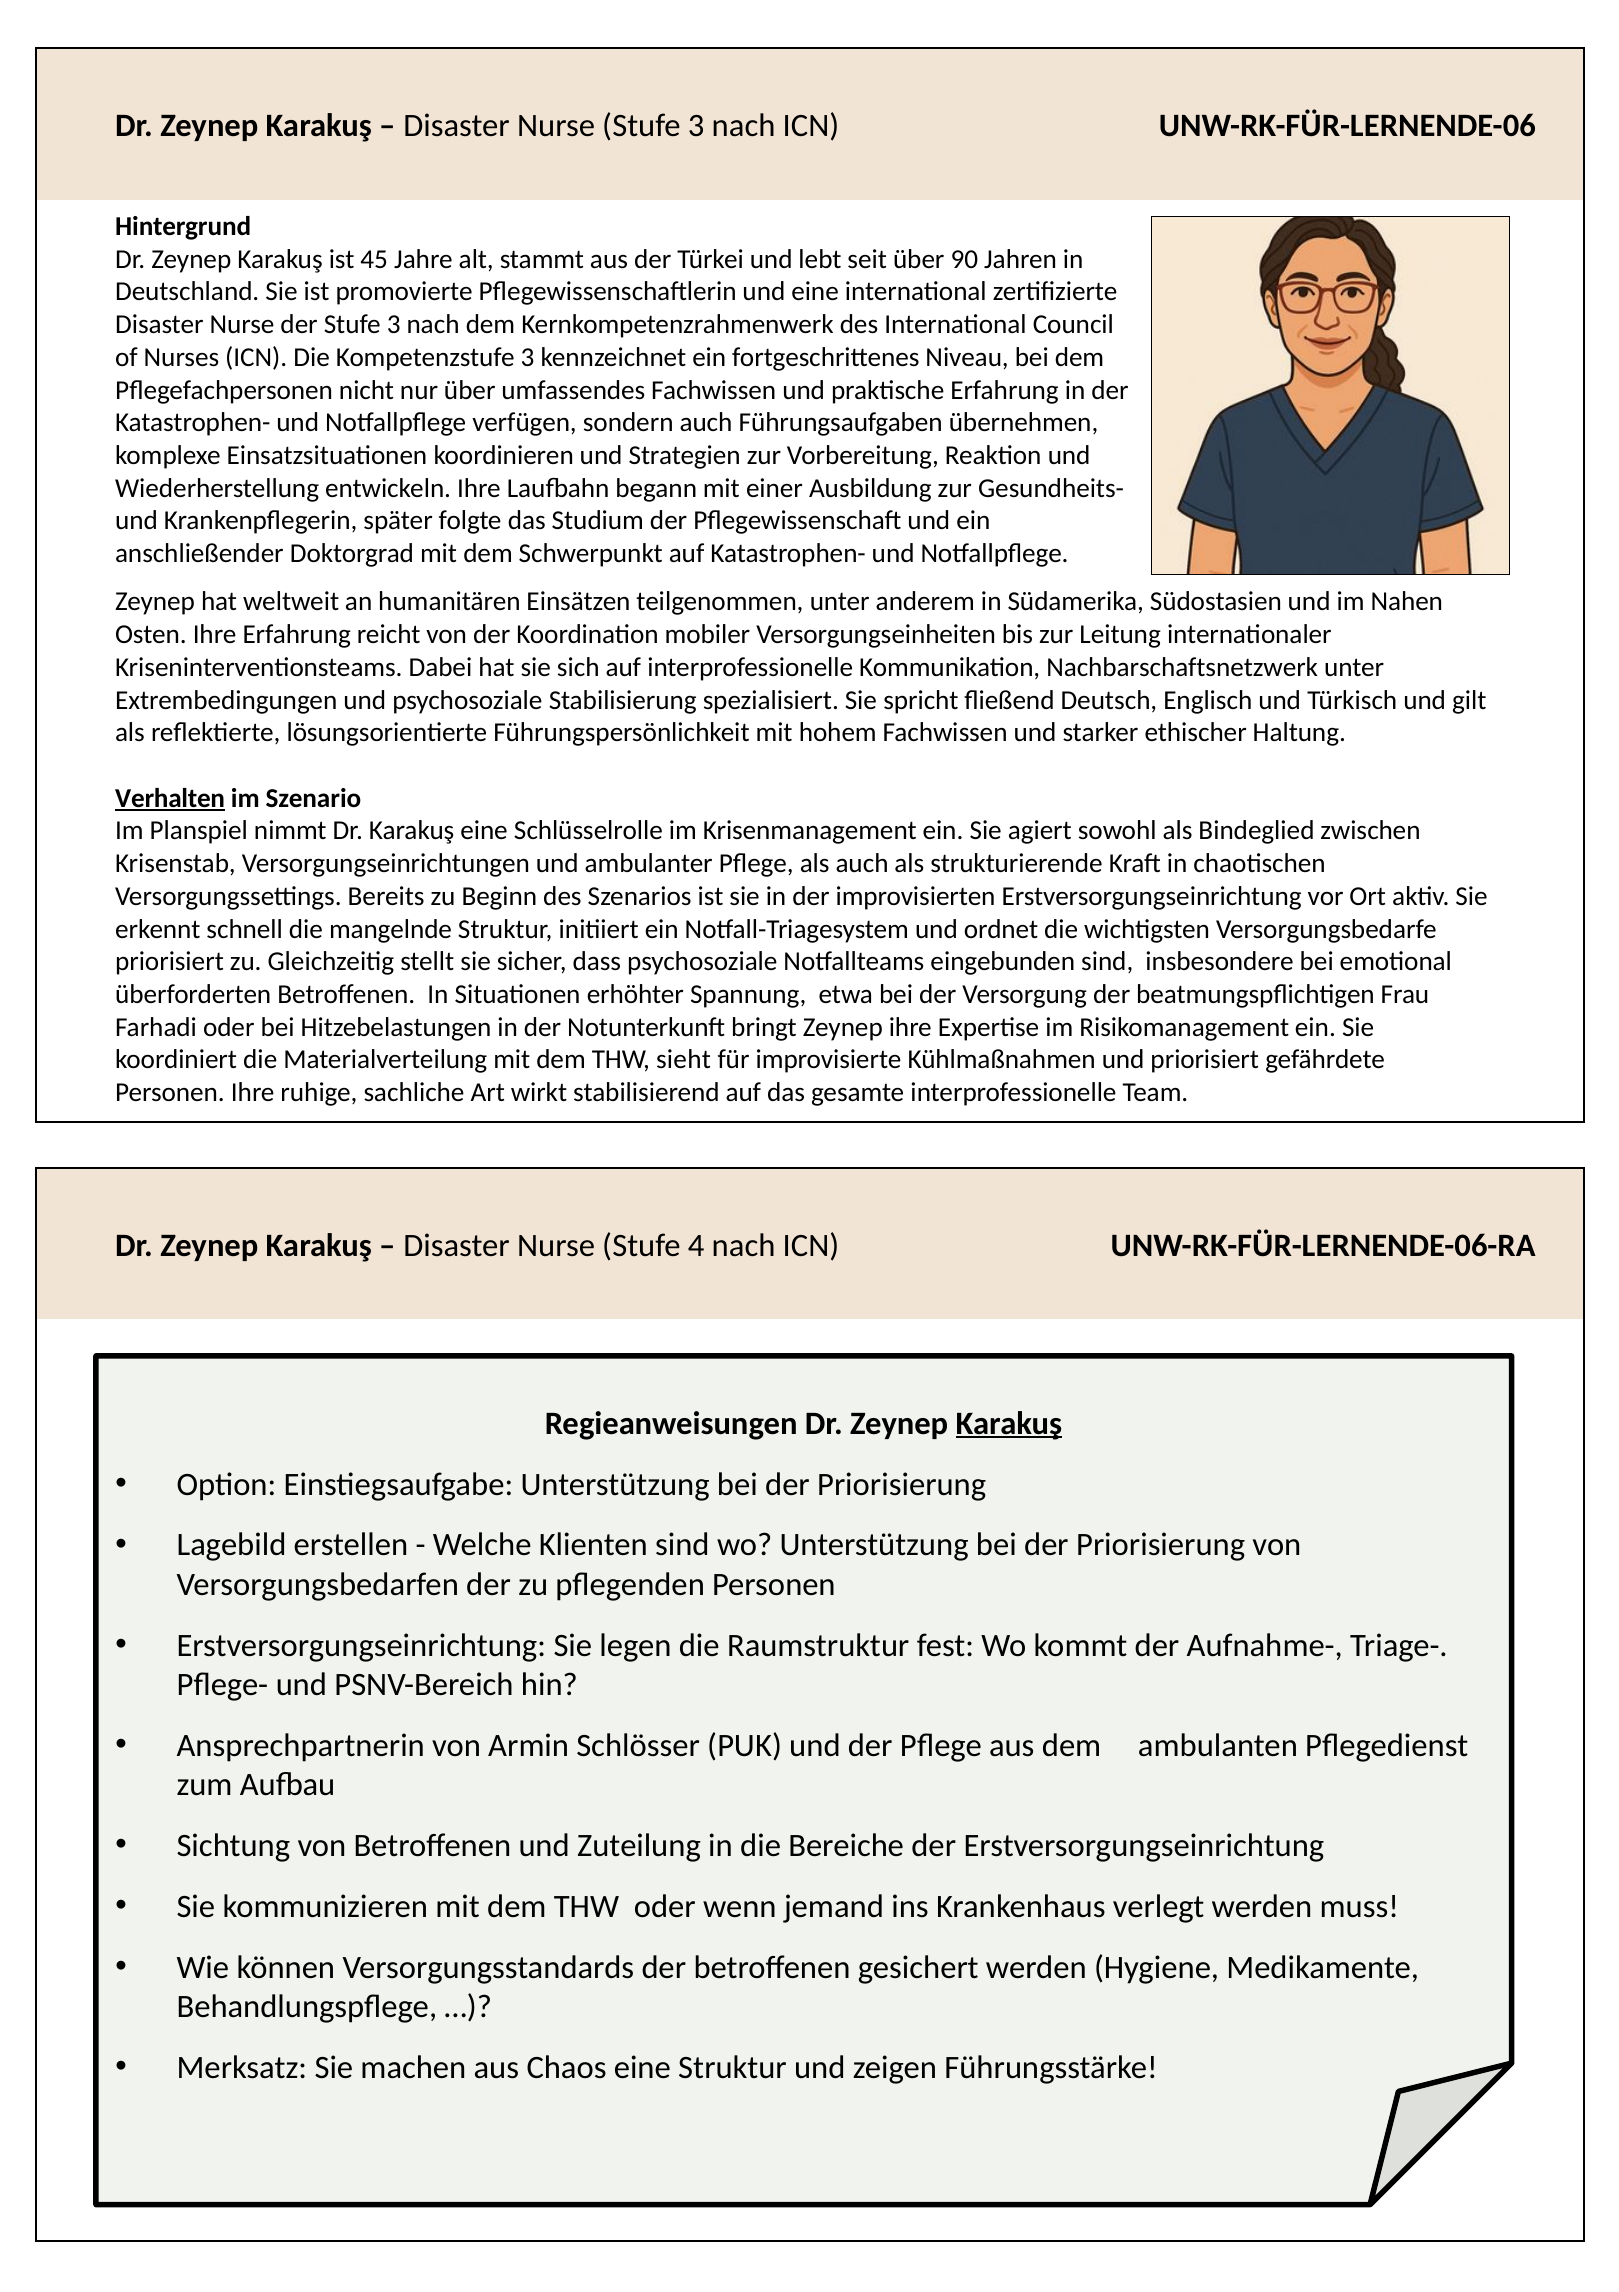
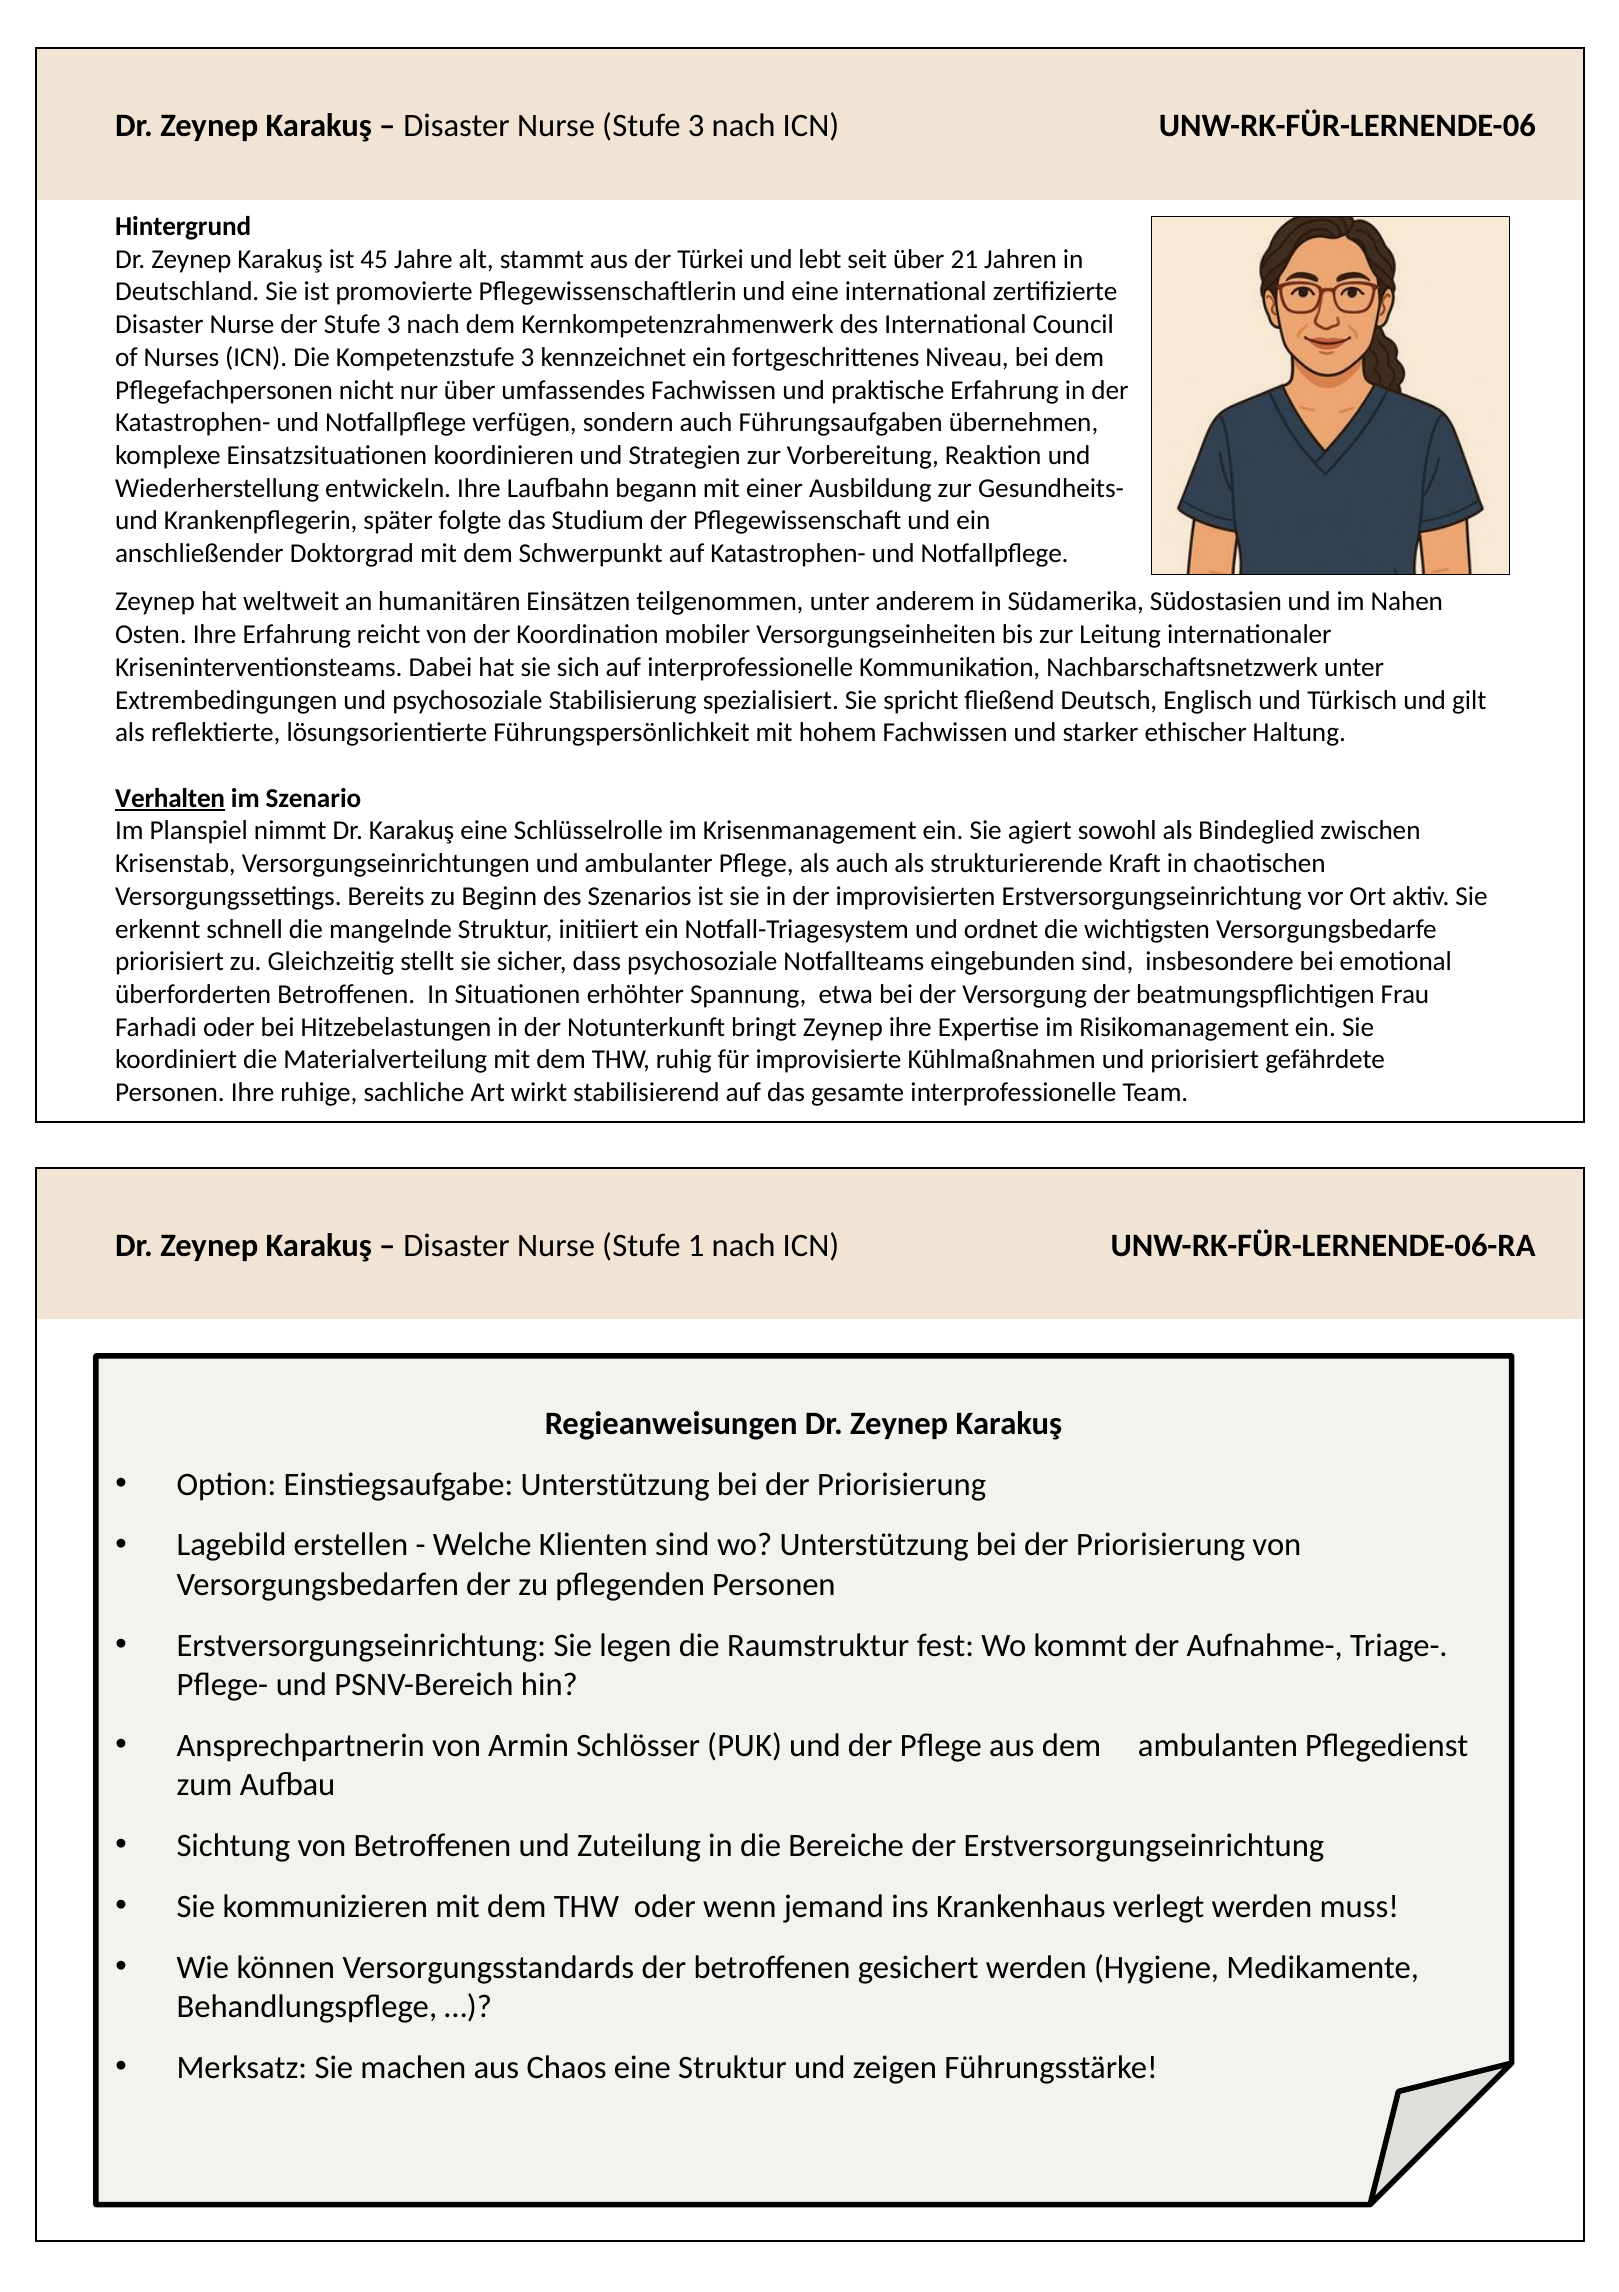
90: 90 -> 21 (964, 259)
sieht: sieht -> ruhig (684, 1060)
4: 4 -> 1 (696, 1245)
Karakuş underline: present -> none (1009, 1423)
